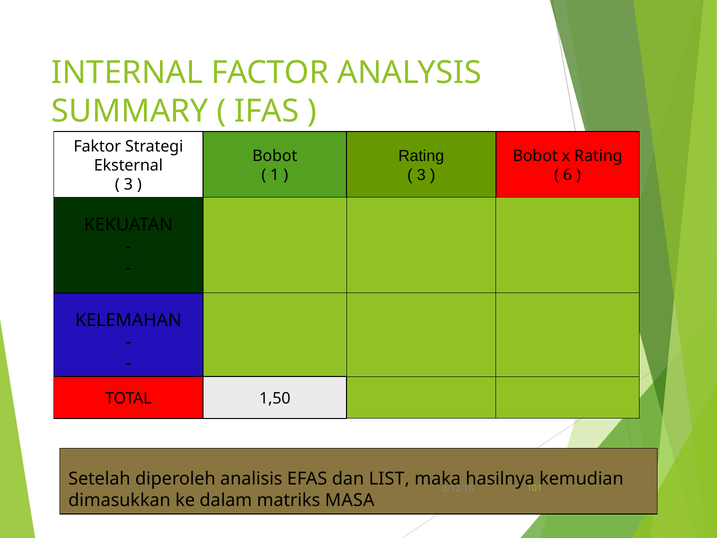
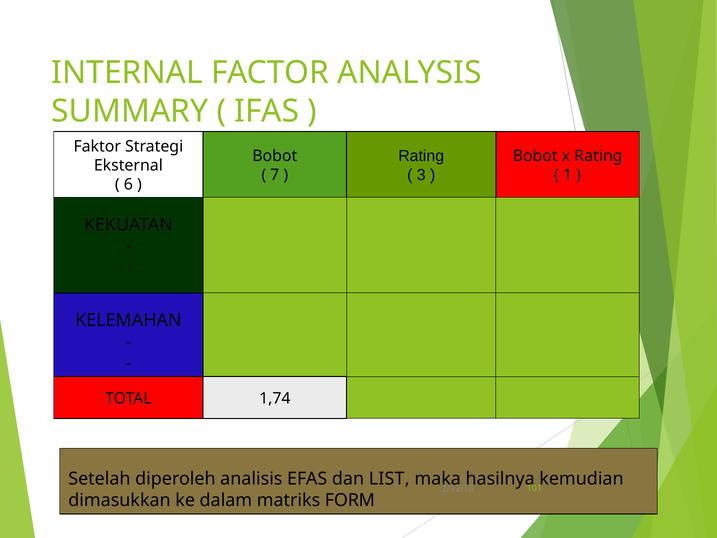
1: 1 -> 7 (275, 175)
6: 6 -> 1 (568, 175)
3: 3 -> 6 (128, 184)
1,50: 1,50 -> 1,74 (275, 398)
MASA: MASA -> FORM (350, 500)
